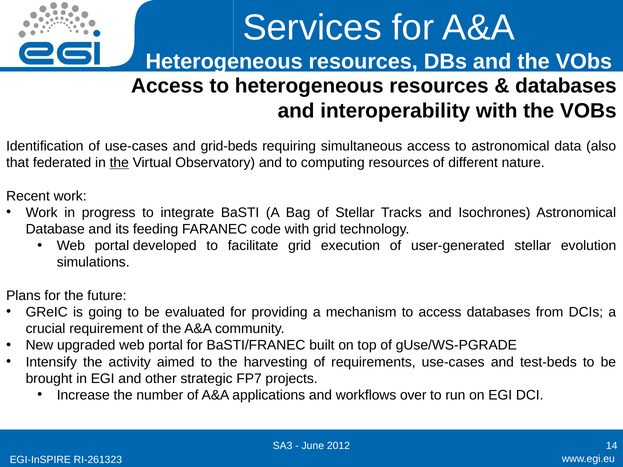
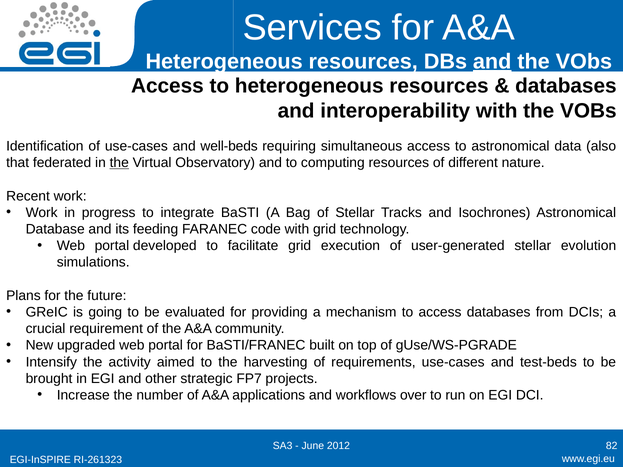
and underline: none -> present (492, 62)
grid-beds: grid-beds -> well-beds (229, 146)
14: 14 -> 82 (612, 446)
